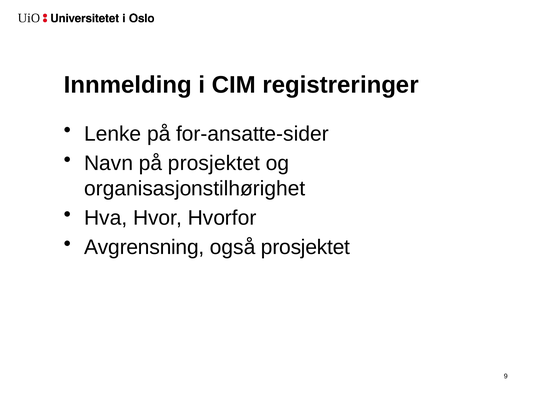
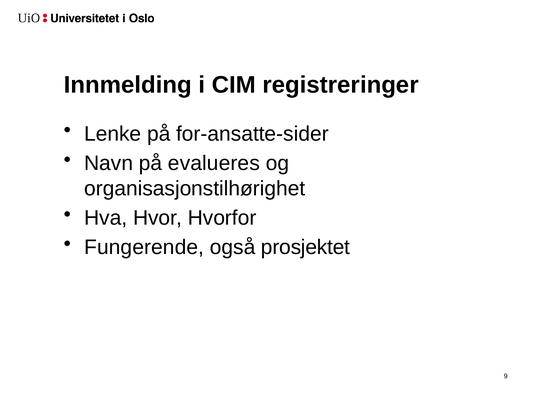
på prosjektet: prosjektet -> evalueres (214, 163)
Avgrensning: Avgrensning -> Fungerende (144, 247)
